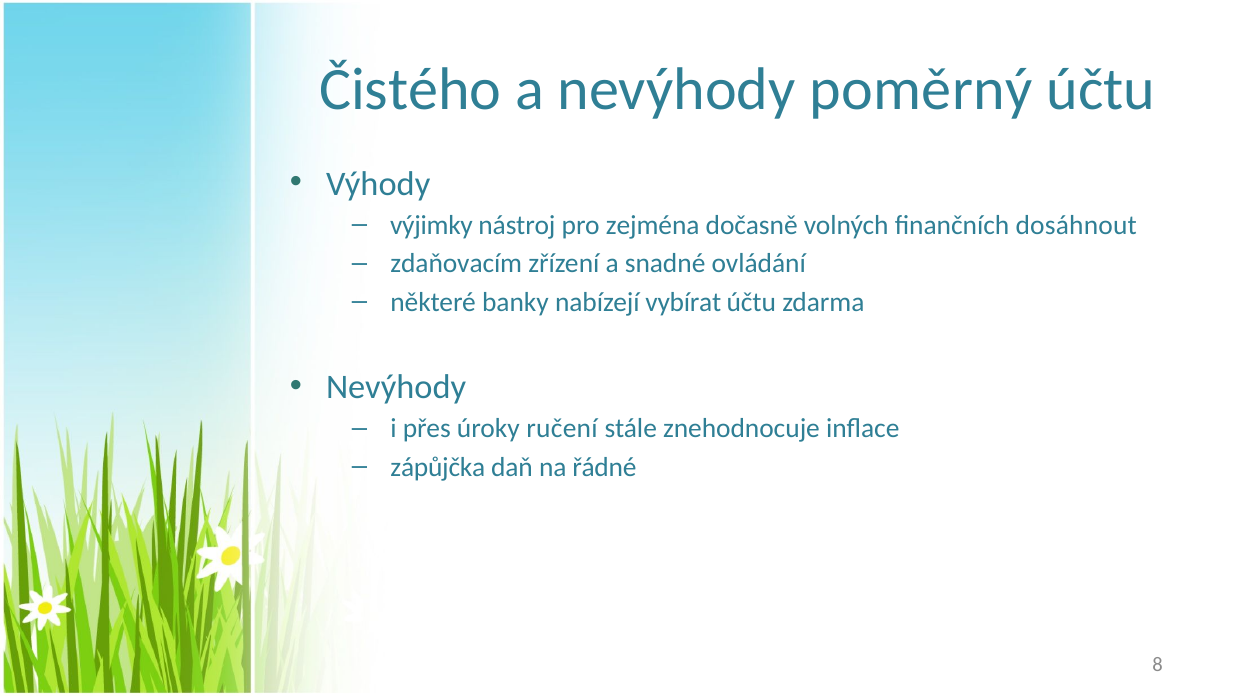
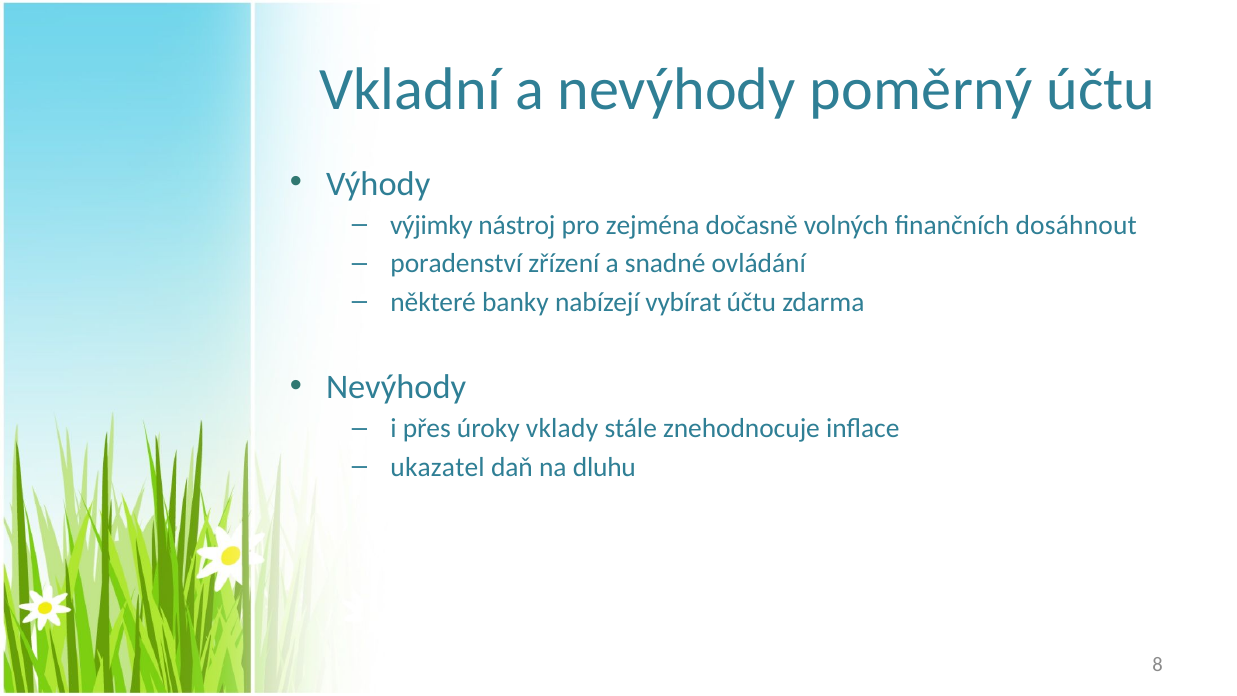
Čistého: Čistého -> Vkladní (410, 90)
zdaňovacím: zdaňovacím -> poradenství (456, 264)
ručení: ručení -> vklady (562, 429)
zápůjčka: zápůjčka -> ukazatel (438, 467)
řádné: řádné -> dluhu (604, 467)
